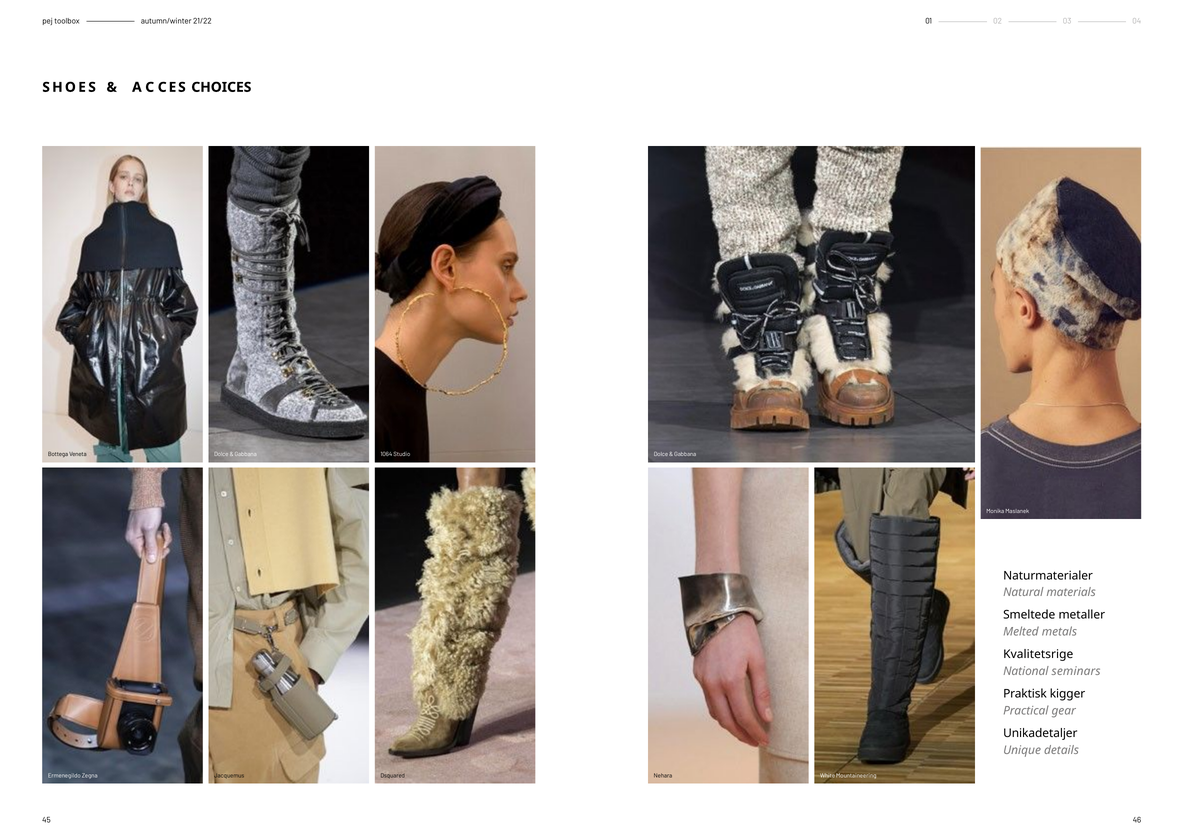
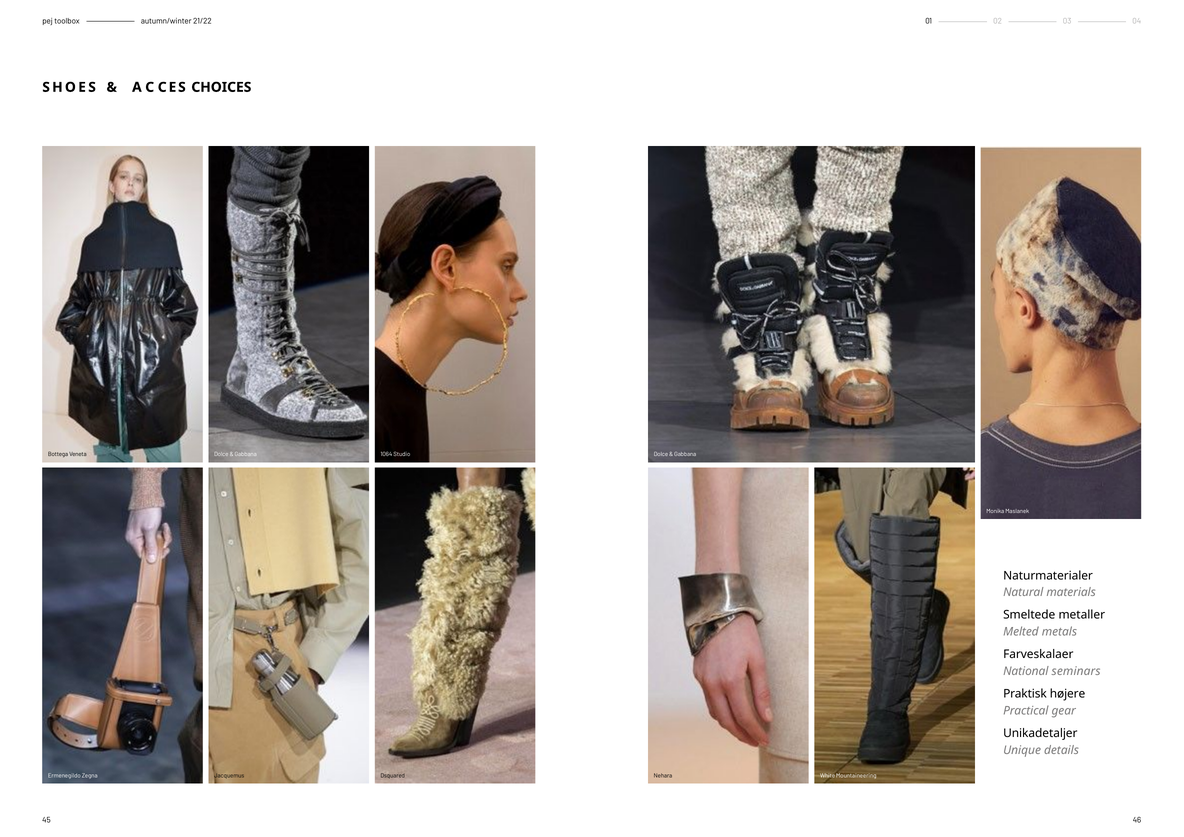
Kvalitetsrige: Kvalitetsrige -> Farveskalaer (1038, 655)
kigger: kigger -> højere (1068, 694)
